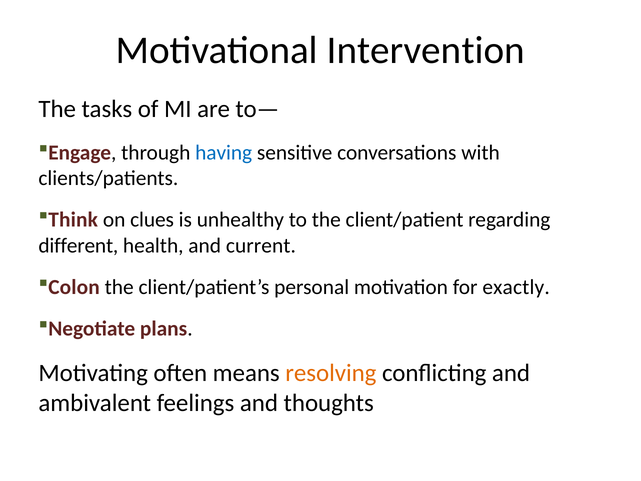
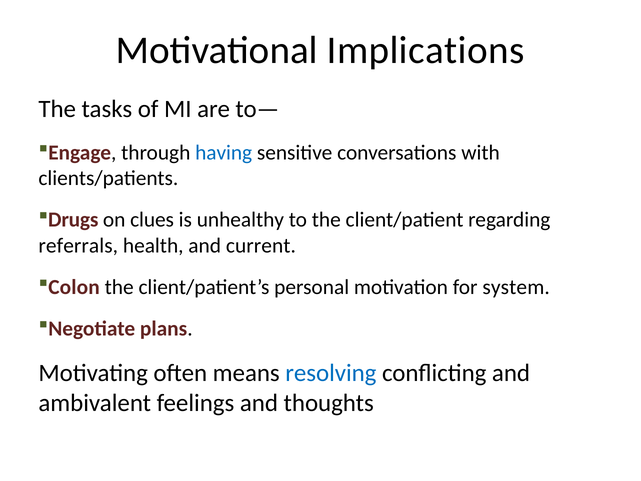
Intervention: Intervention -> Implications (426, 50)
Think: Think -> Drugs (73, 220)
different: different -> referrals (78, 245)
exactly: exactly -> system (516, 287)
resolving colour: orange -> blue (331, 373)
